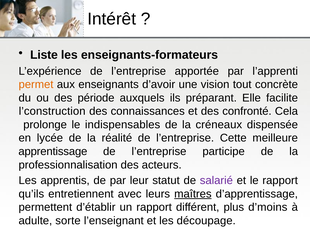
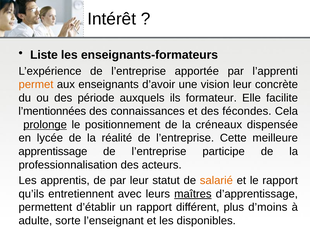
vision tout: tout -> leur (242, 85)
préparant: préparant -> formateur (211, 98)
l’construction: l’construction -> l’mentionnées (52, 112)
confronté: confronté -> fécondes (247, 112)
prolonge underline: none -> present (45, 125)
indispensables: indispensables -> positionnement (123, 125)
salarié colour: purple -> orange (216, 181)
découpage: découpage -> disponibles (206, 221)
